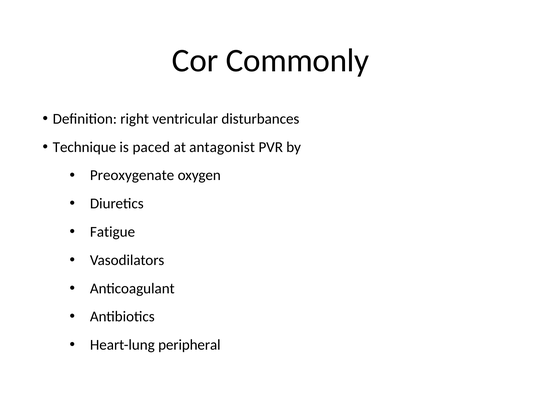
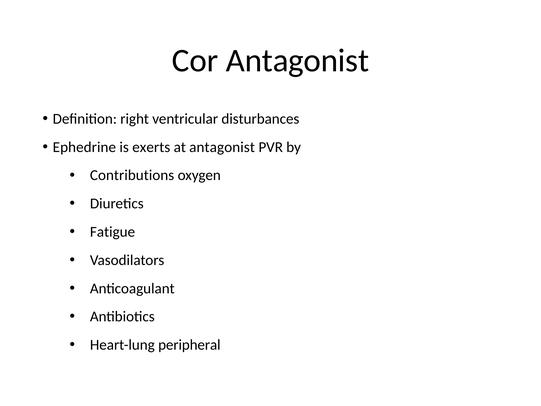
Cor Commonly: Commonly -> Antagonist (297, 61)
Technique: Technique -> Ephedrine (84, 147)
paced: paced -> exerts (151, 147)
Preoxygenate: Preoxygenate -> Contributions (132, 175)
